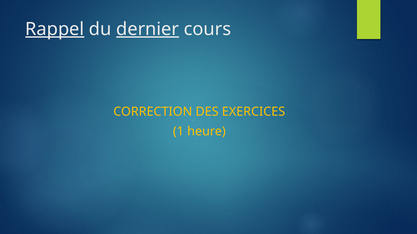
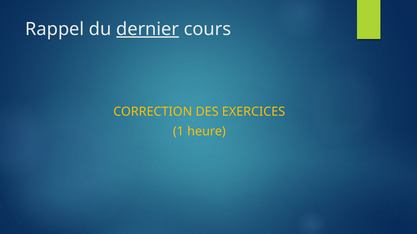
Rappel underline: present -> none (55, 29)
